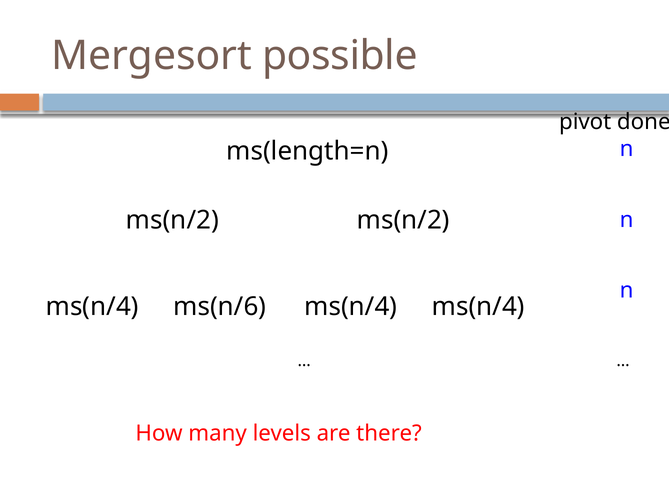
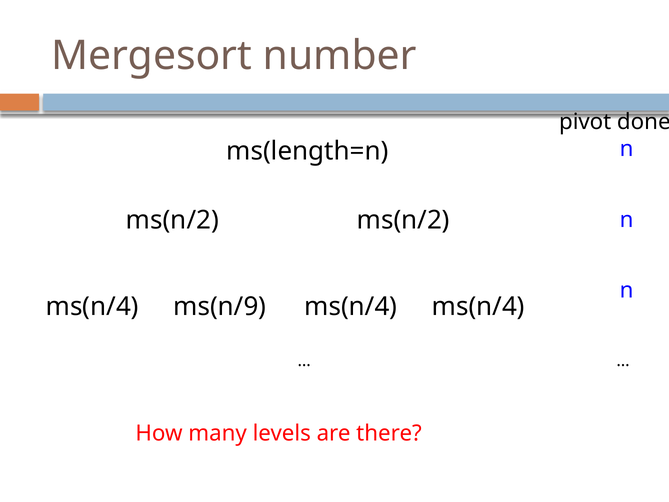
possible: possible -> number (340, 56)
ms(n/6: ms(n/6 -> ms(n/9 (220, 307)
